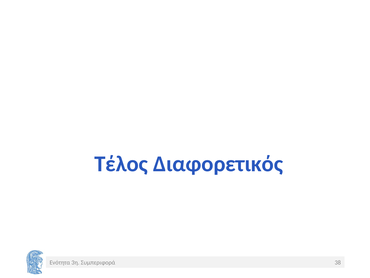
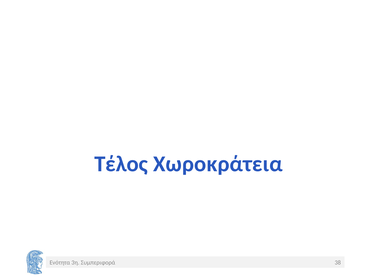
Διαφορετικός: Διαφορετικός -> Χωροκράτεια (218, 164)
